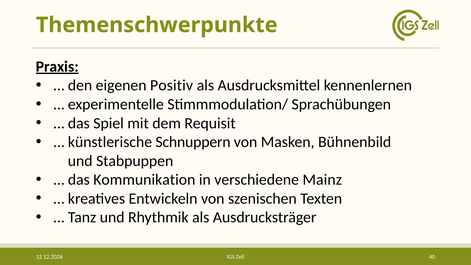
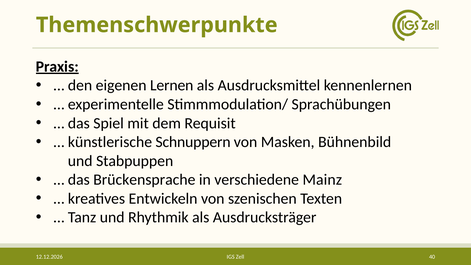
Positiv: Positiv -> Lernen (172, 85)
Kommunikation: Kommunikation -> Brückensprache (144, 180)
